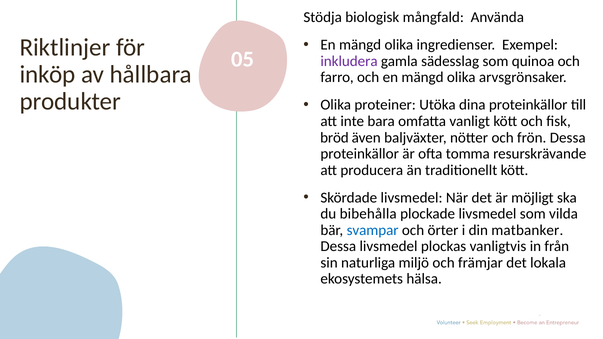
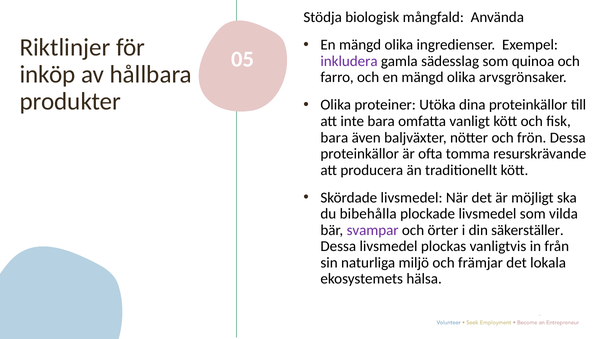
bröd: bröd -> bara (334, 138)
svampar colour: blue -> purple (373, 230)
matbanker: matbanker -> säkerställer (527, 230)
